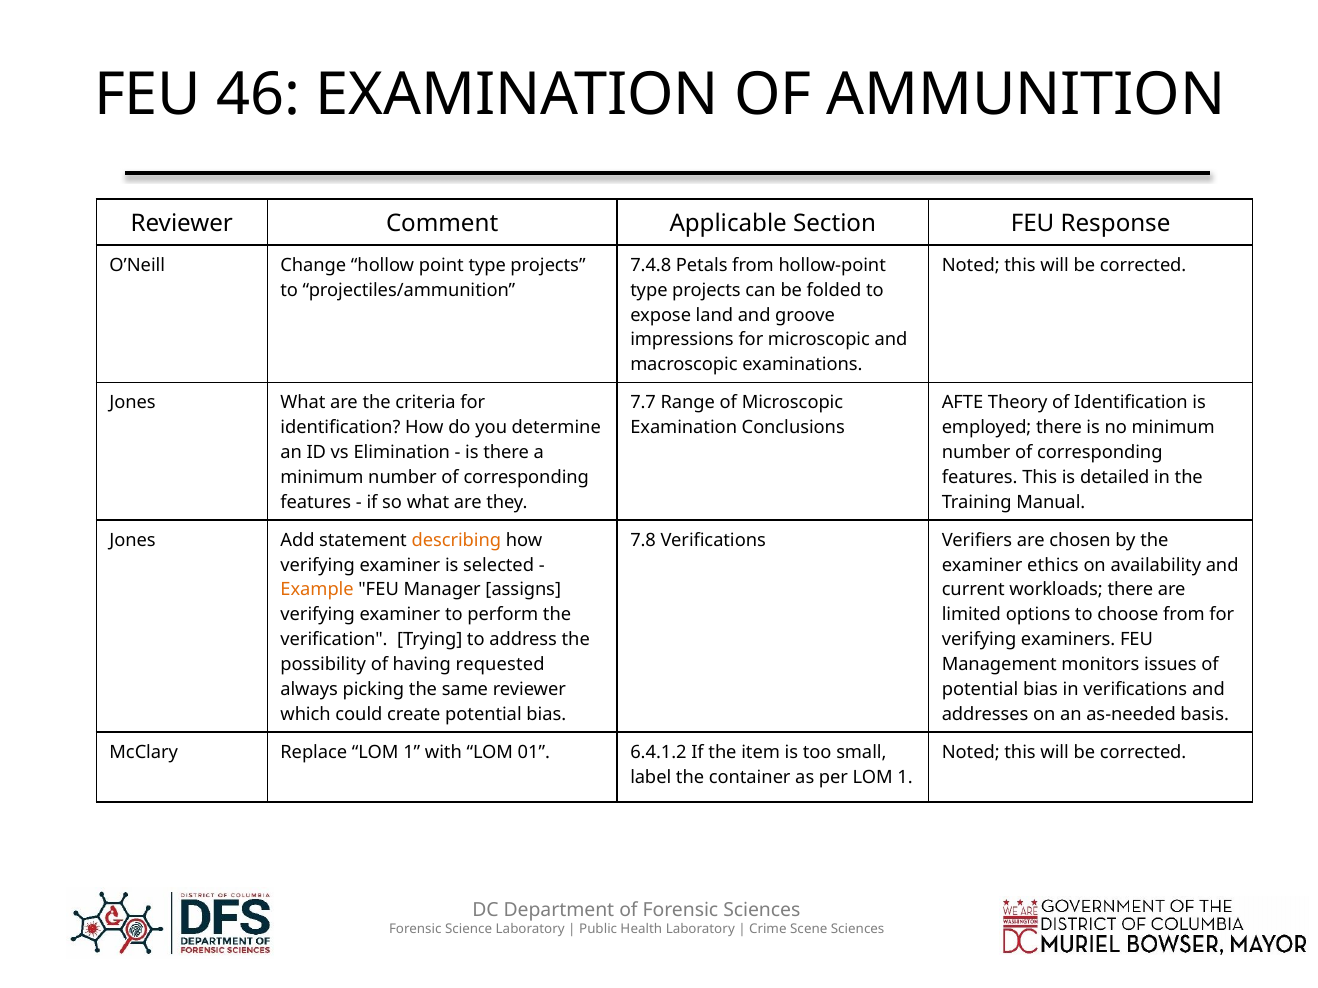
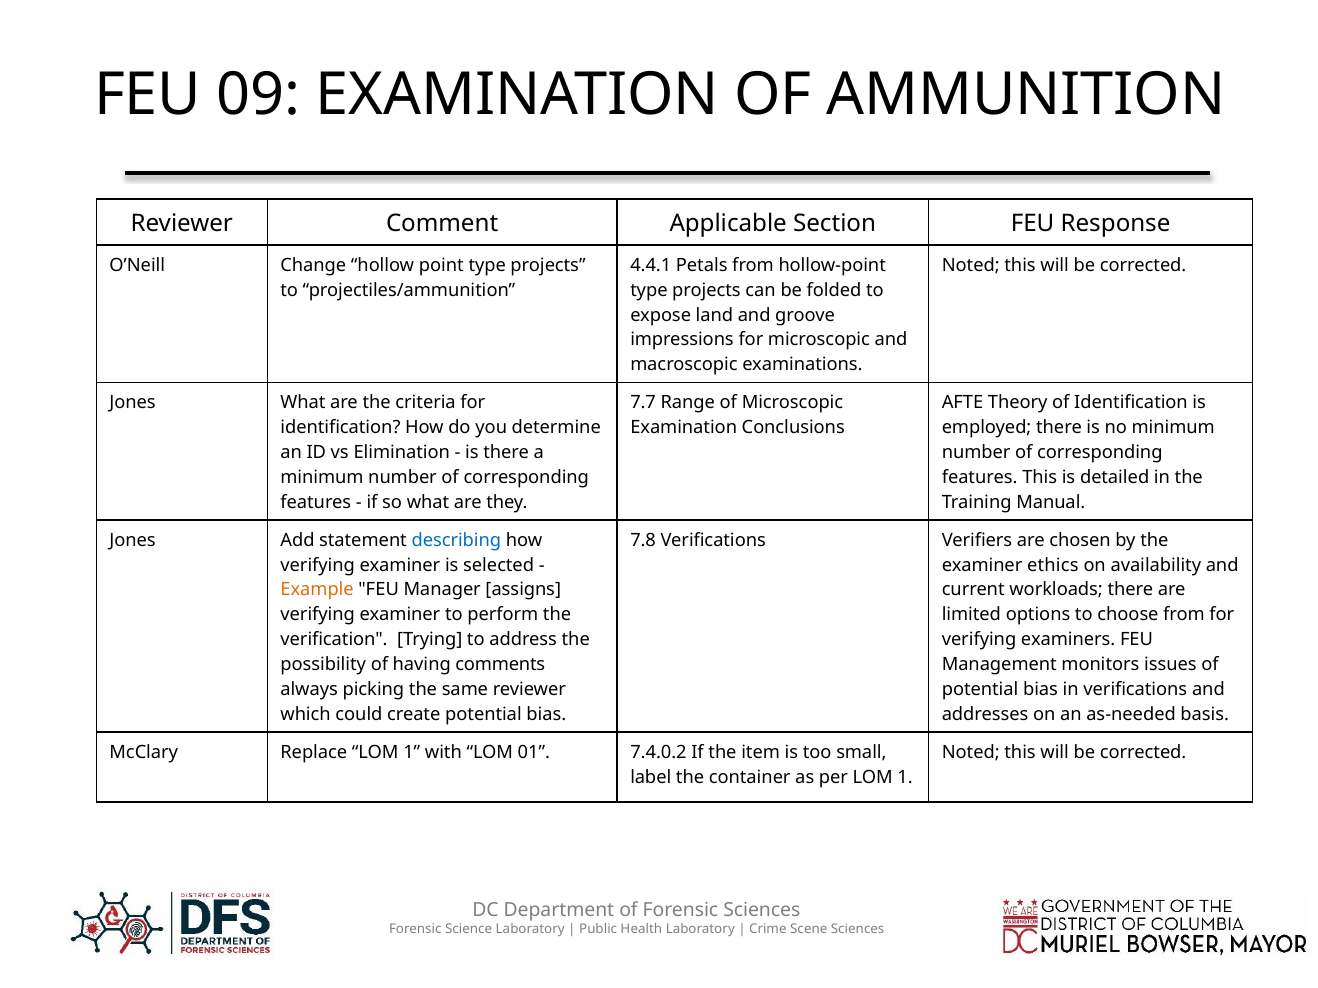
46: 46 -> 09 (259, 95)
7.4.8: 7.4.8 -> 4.4.1 (651, 265)
describing colour: orange -> blue (456, 540)
requested: requested -> comments (500, 665)
6.4.1.2: 6.4.1.2 -> 7.4.0.2 (658, 753)
